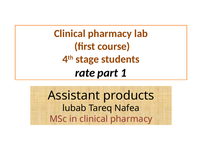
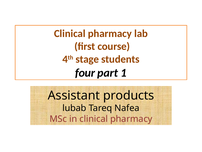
rate: rate -> four (85, 73)
